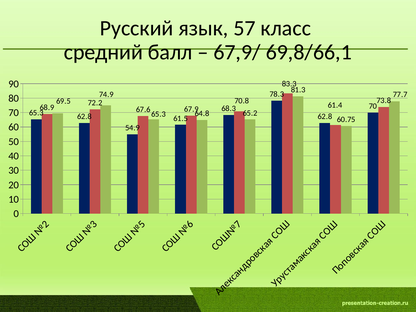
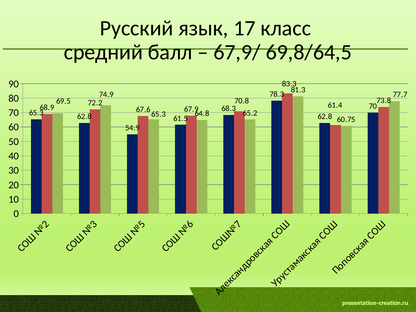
57: 57 -> 17 (245, 28)
69,8/66,1: 69,8/66,1 -> 69,8/64,5 (309, 52)
